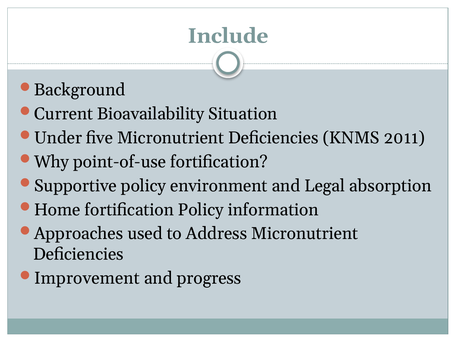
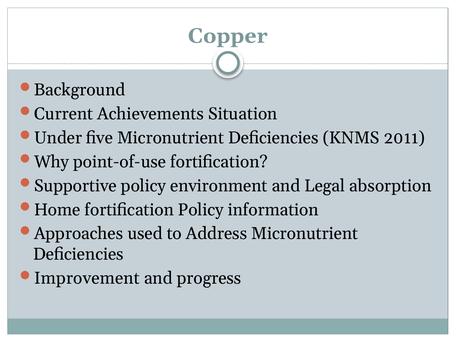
Include: Include -> Copper (228, 36)
Bioavailability: Bioavailability -> Achievements (151, 114)
